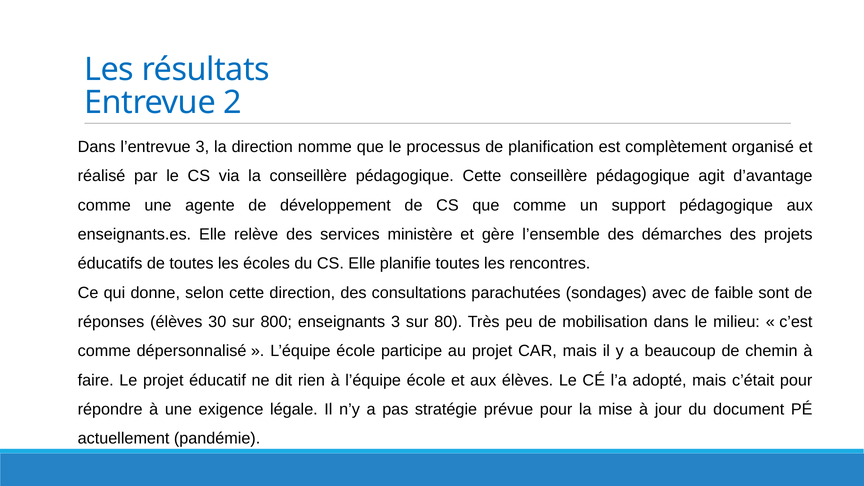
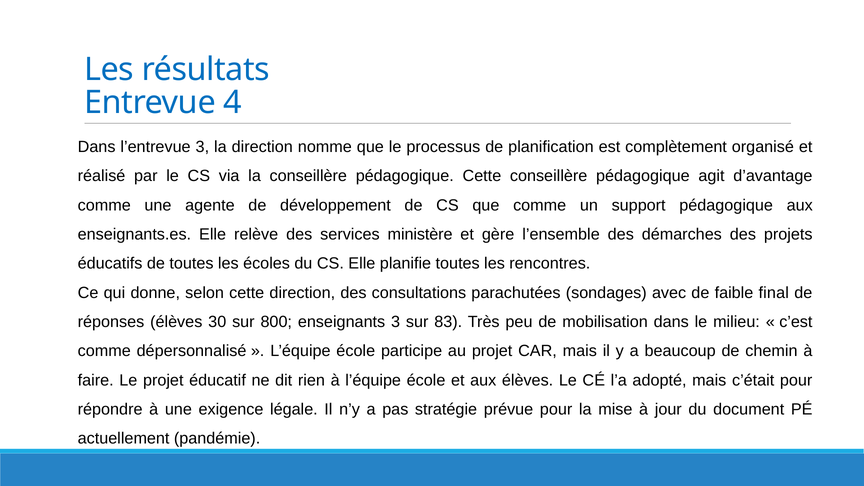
2: 2 -> 4 (233, 103)
sont: sont -> final (774, 293)
80: 80 -> 83 (448, 322)
